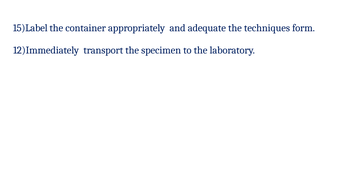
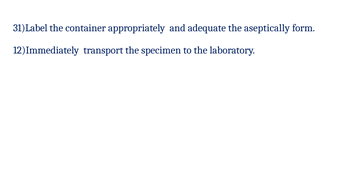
15)Label: 15)Label -> 31)Label (30, 28)
techniques: techniques -> aseptically (267, 28)
